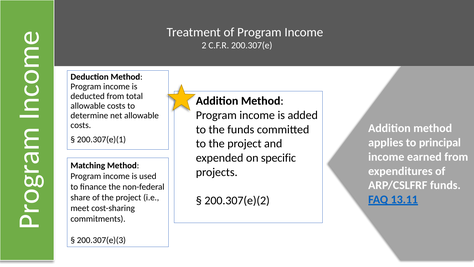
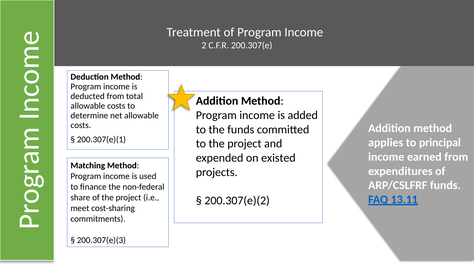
specific: specific -> existed (278, 158)
